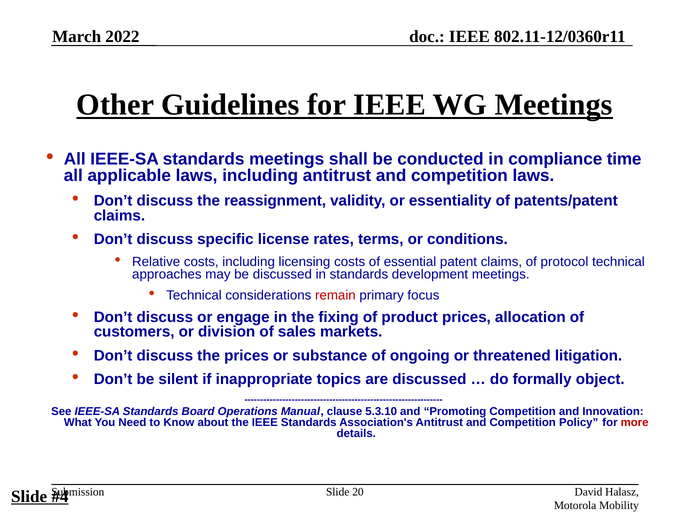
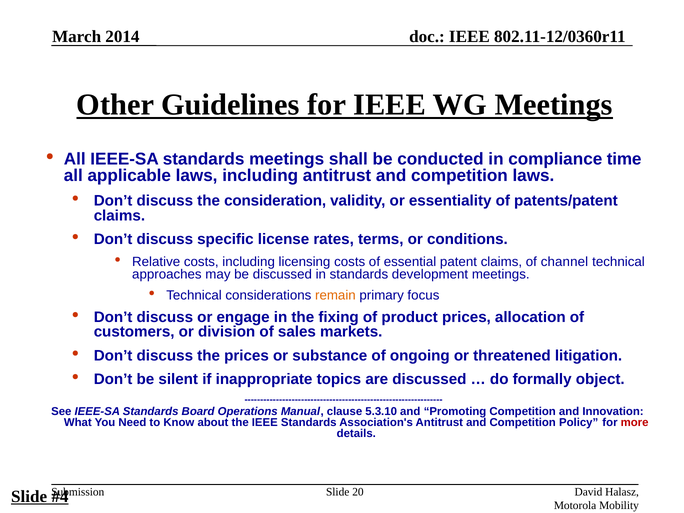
2022: 2022 -> 2014 (122, 37)
reassignment: reassignment -> consideration (275, 201)
protocol: protocol -> channel (564, 262)
remain colour: red -> orange (335, 295)
